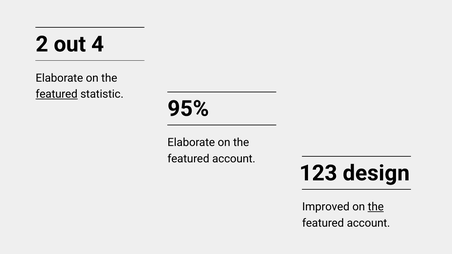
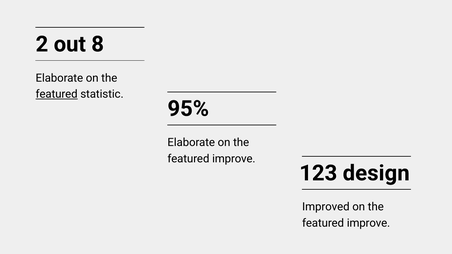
4: 4 -> 8 (98, 44)
account: account -> improve (234, 159)
the underline: present -> none (376, 207)
account: account -> improve (368, 223)
